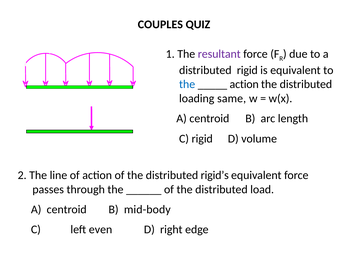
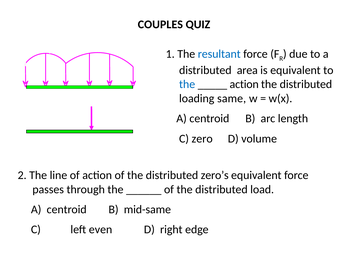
resultant colour: purple -> blue (219, 54)
distributed rigid: rigid -> area (247, 70)
C rigid: rigid -> zero (202, 138)
rigid’s: rigid’s -> zero’s (215, 175)
mid-body: mid-body -> mid-same (147, 209)
